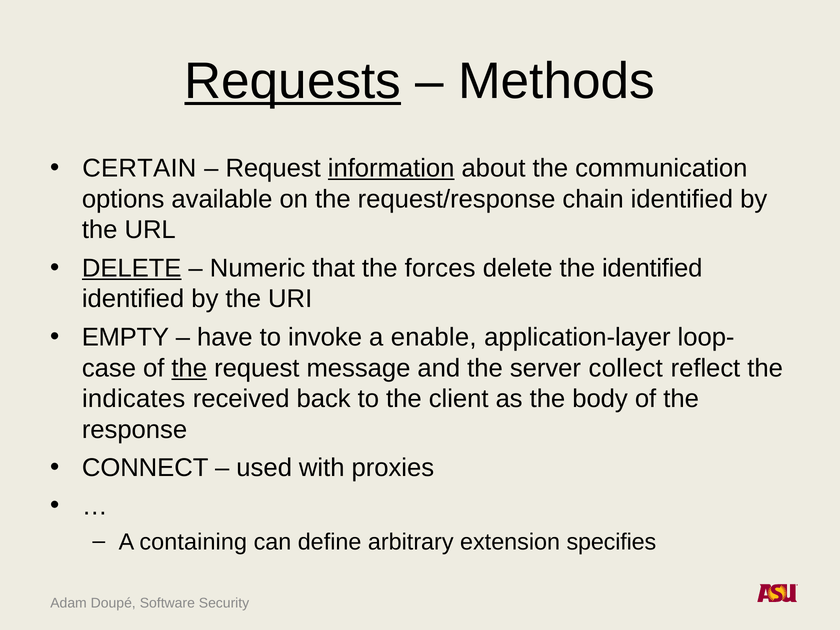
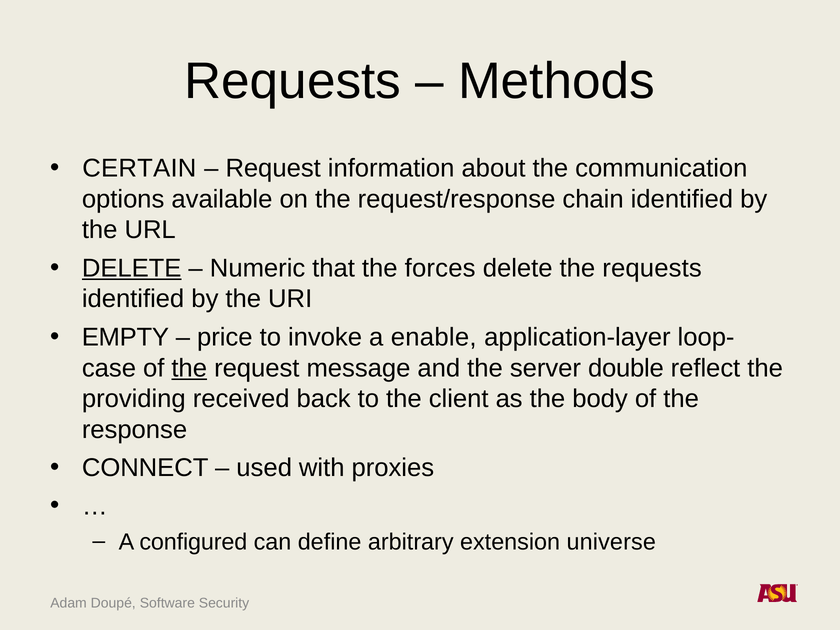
Requests underline: present -> none (293, 81)
information underline: present -> none (391, 168)
the identified: identified -> requests (652, 268)
have: have -> price (225, 337)
collect: collect -> double (626, 368)
indicates: indicates -> providing (134, 399)
containing: containing -> configured (193, 542)
specifies: specifies -> universe (611, 542)
